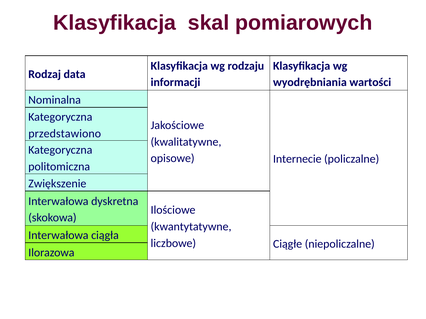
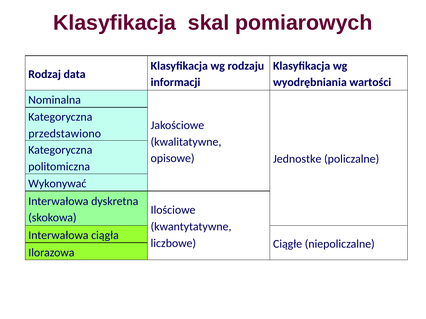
Internecie: Internecie -> Jednostke (297, 159)
Zwiększenie: Zwiększenie -> Wykonywać (57, 184)
